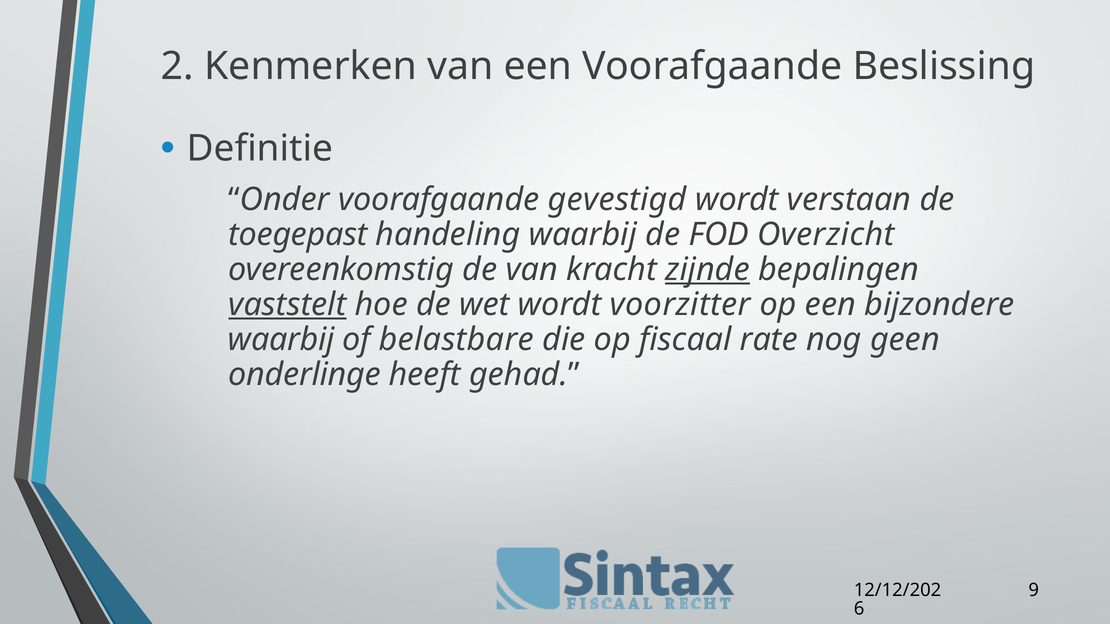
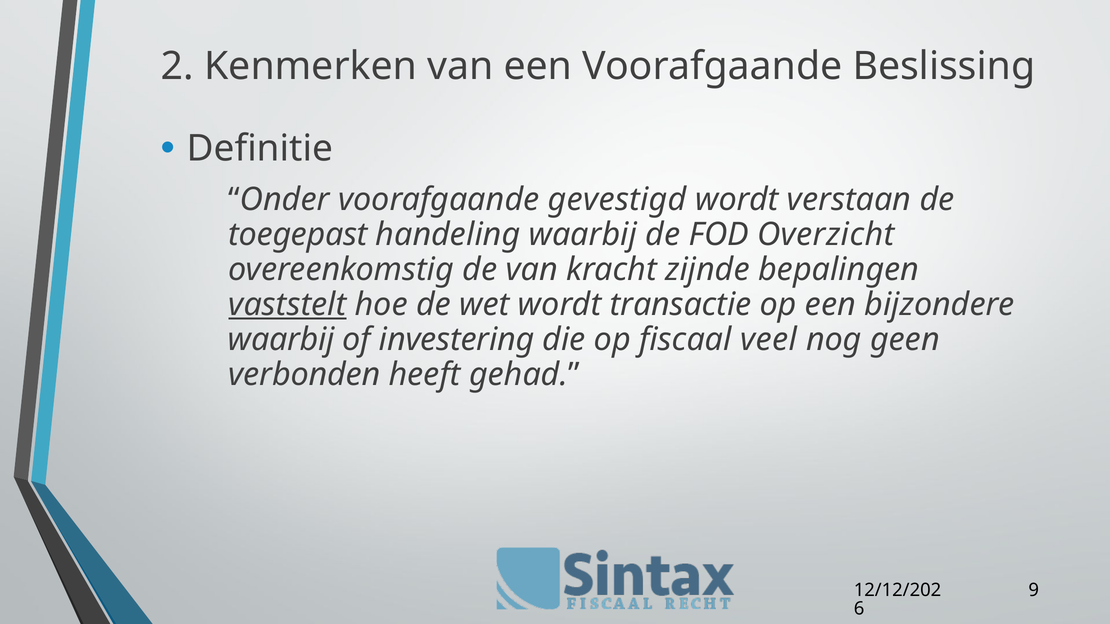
zijnde underline: present -> none (707, 270)
voorzitter: voorzitter -> transactie (681, 305)
belastbare: belastbare -> investering (457, 340)
rate: rate -> veel (769, 340)
onderlinge: onderlinge -> verbonden (305, 375)
